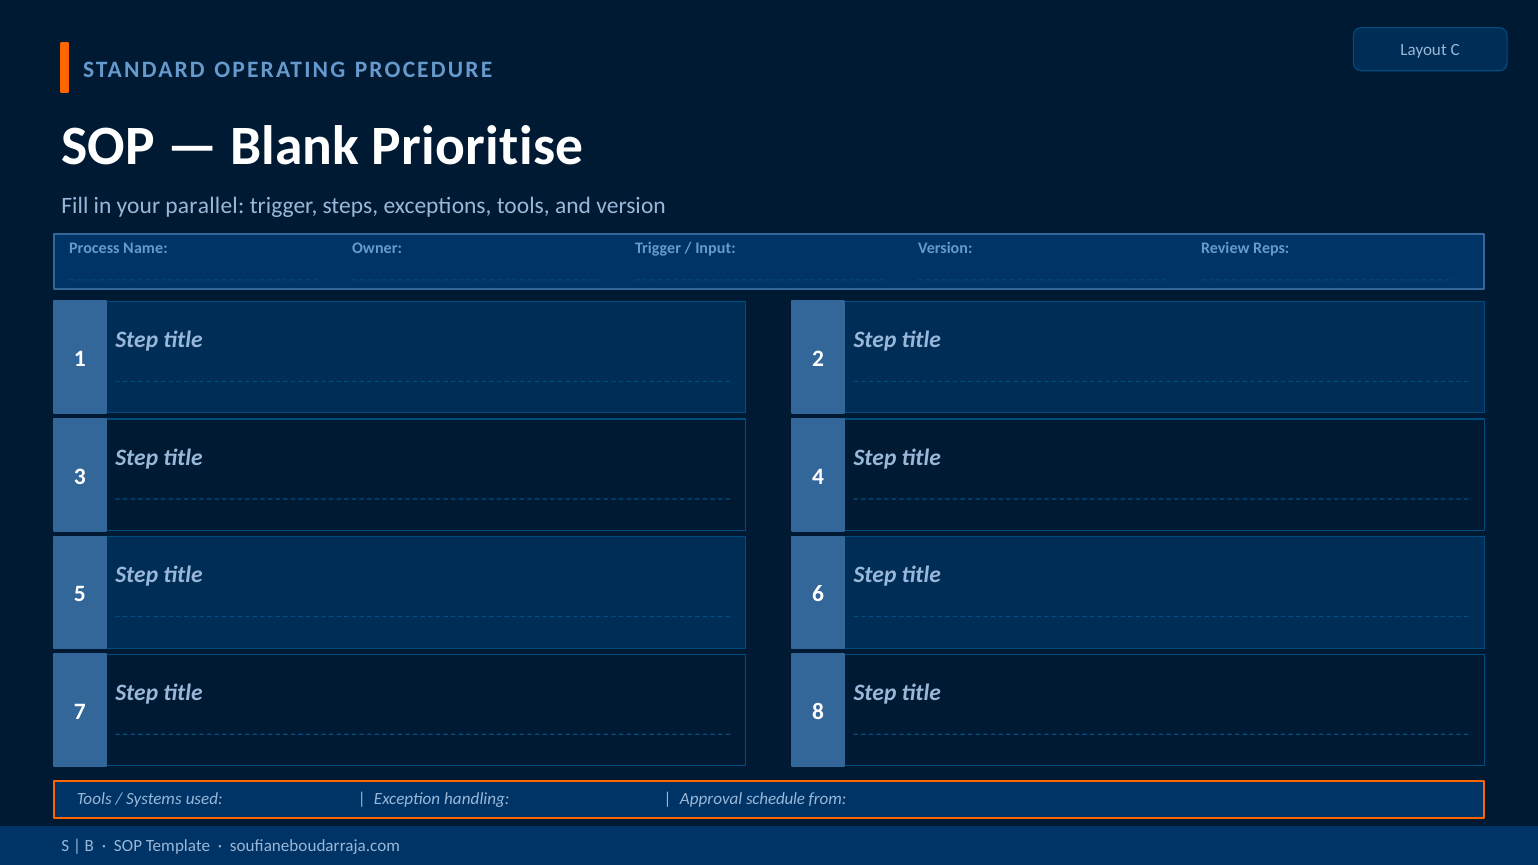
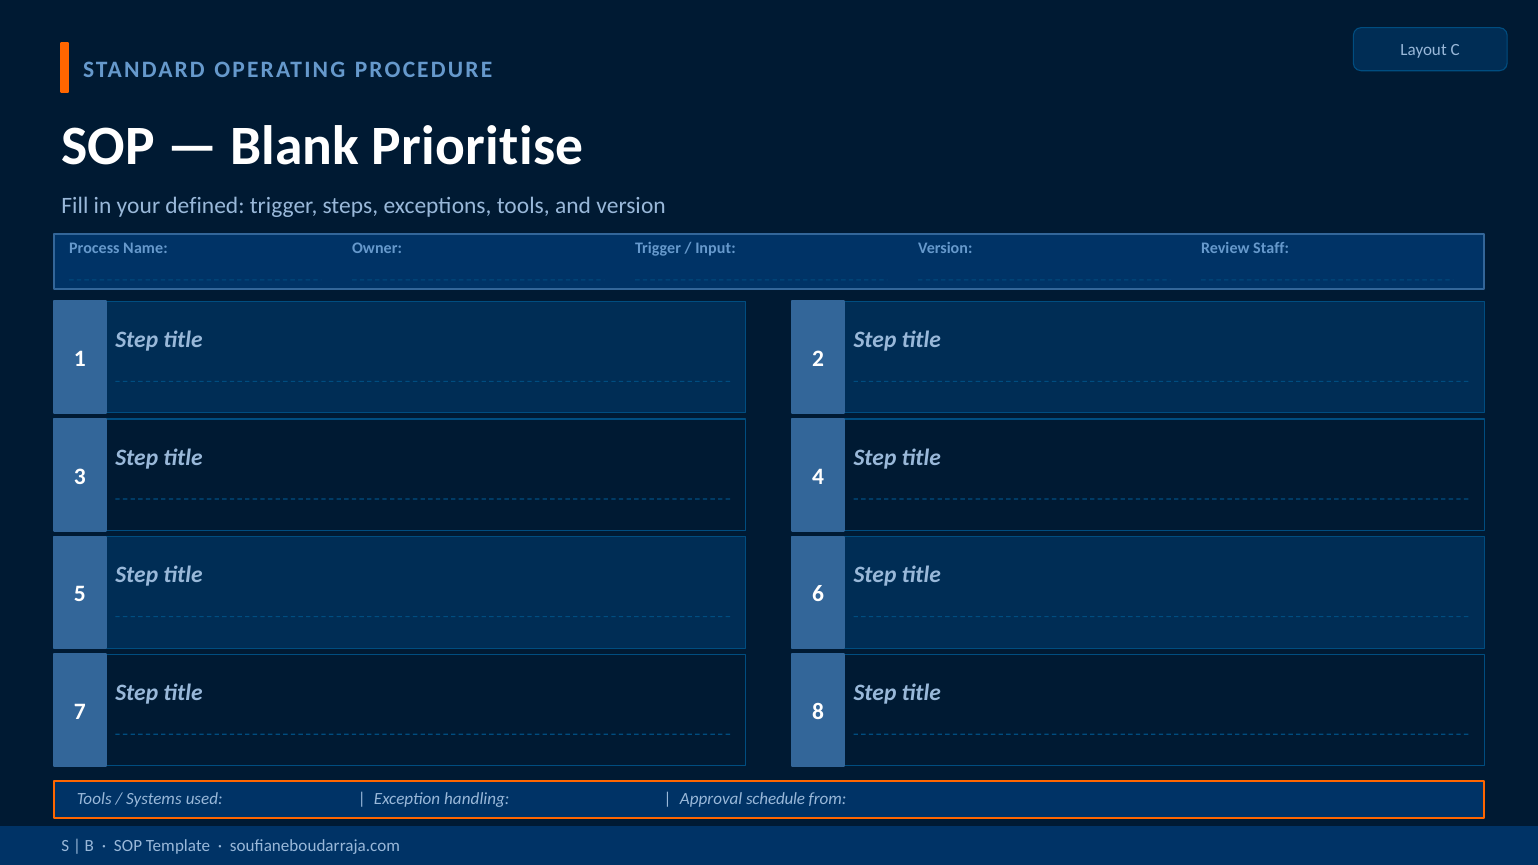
parallel: parallel -> defined (205, 206)
Reps: Reps -> Staff (1271, 249)
